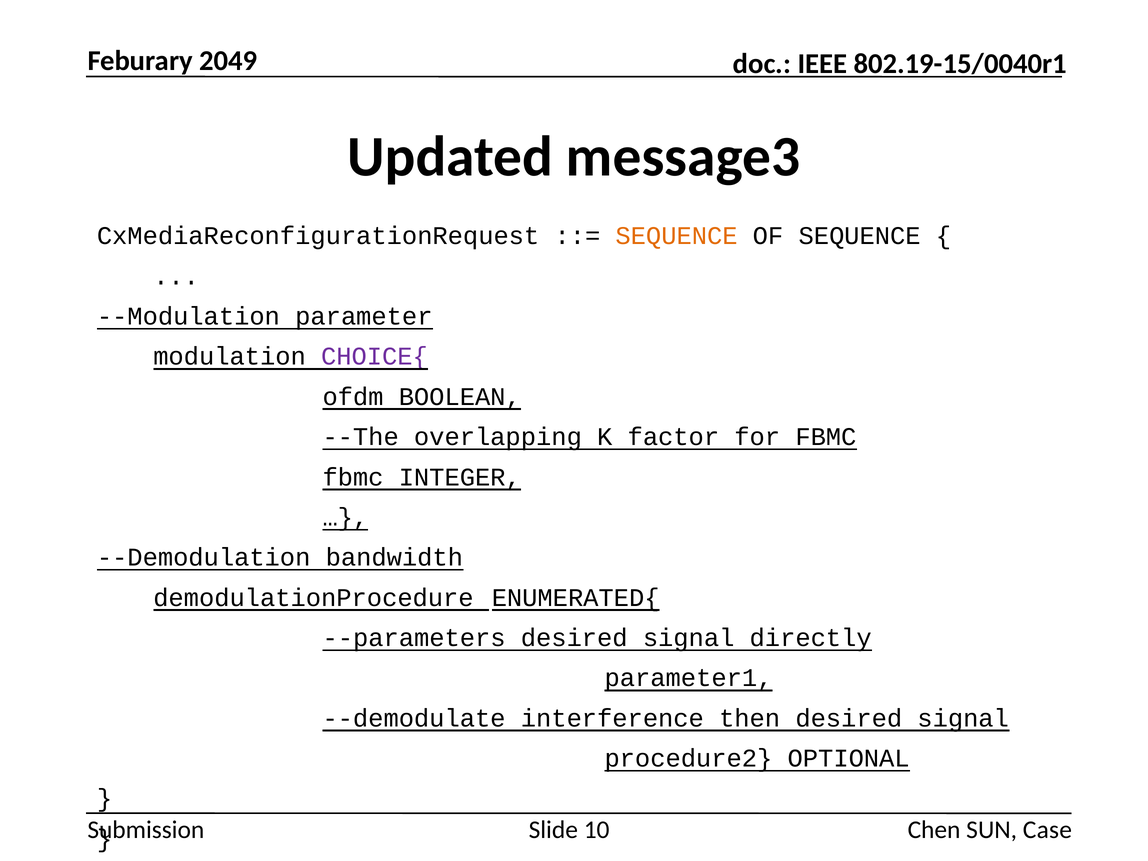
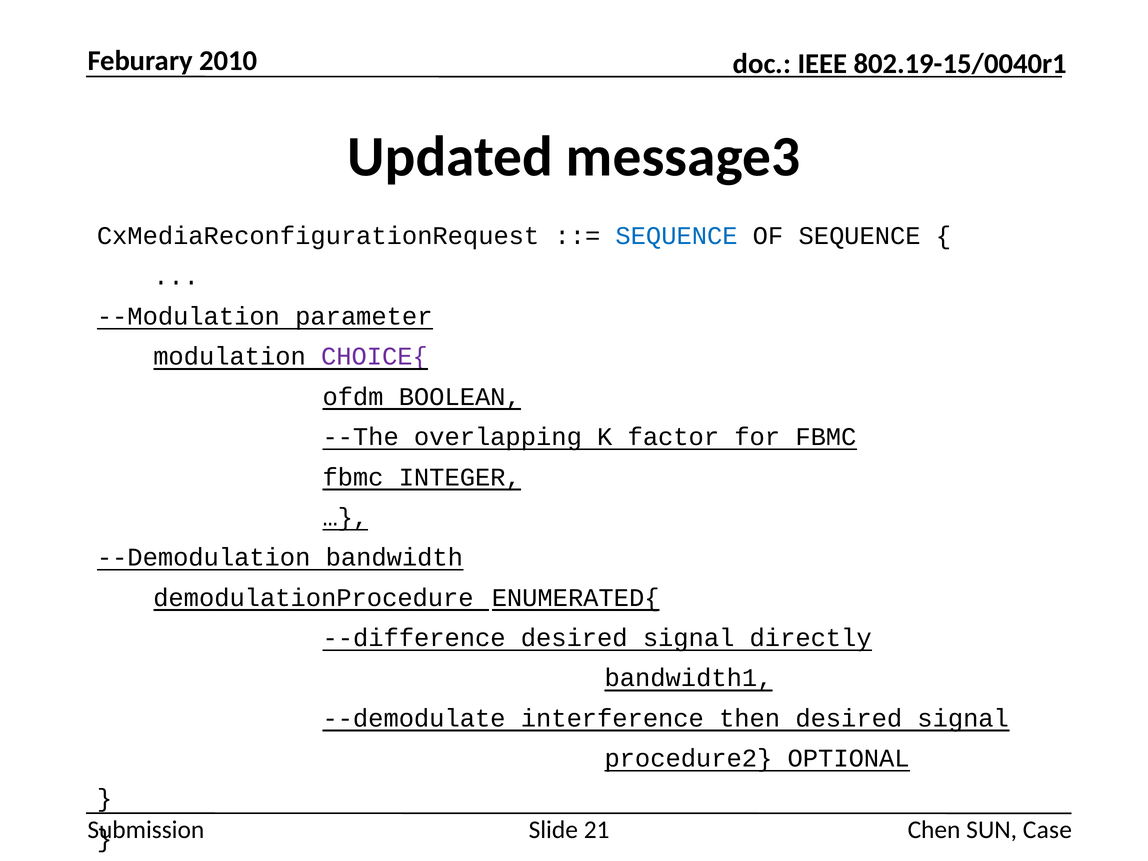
2049: 2049 -> 2010 (228, 61)
SEQUENCE colour: orange -> blue (677, 236)
--parameters: --parameters -> --difference (414, 638)
parameter1: parameter1 -> bandwidth1 (689, 678)
10: 10 -> 21 (597, 830)
